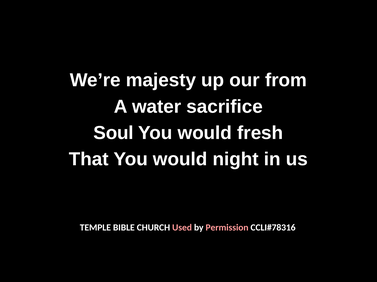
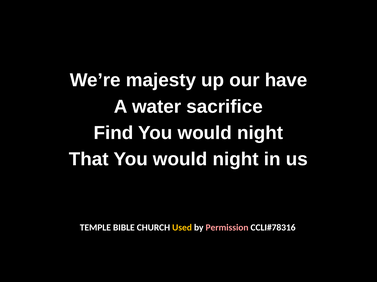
from: from -> have (286, 80)
Soul: Soul -> Find (113, 133)
fresh: fresh -> night (260, 133)
Used colour: pink -> yellow (182, 228)
